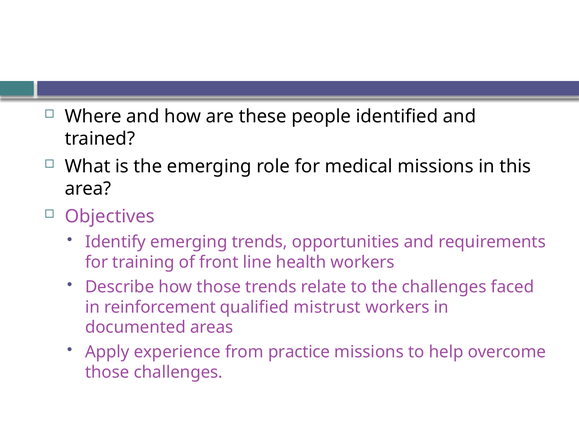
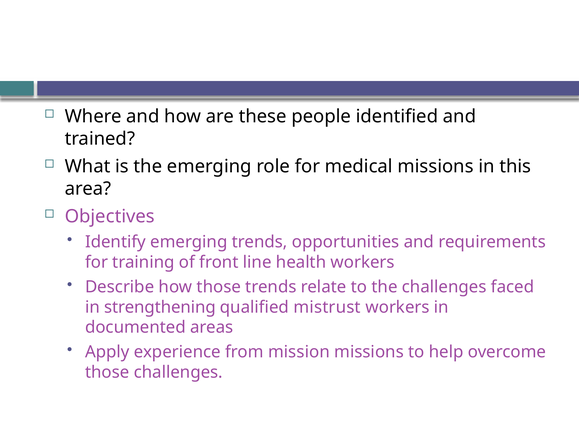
reinforcement: reinforcement -> strengthening (160, 307)
practice: practice -> mission (299, 352)
